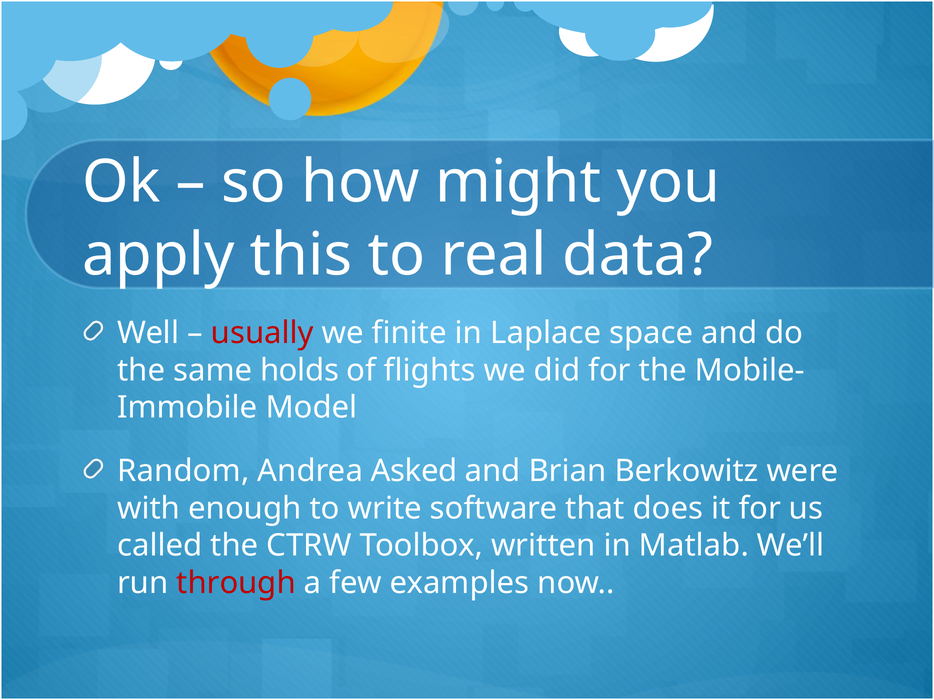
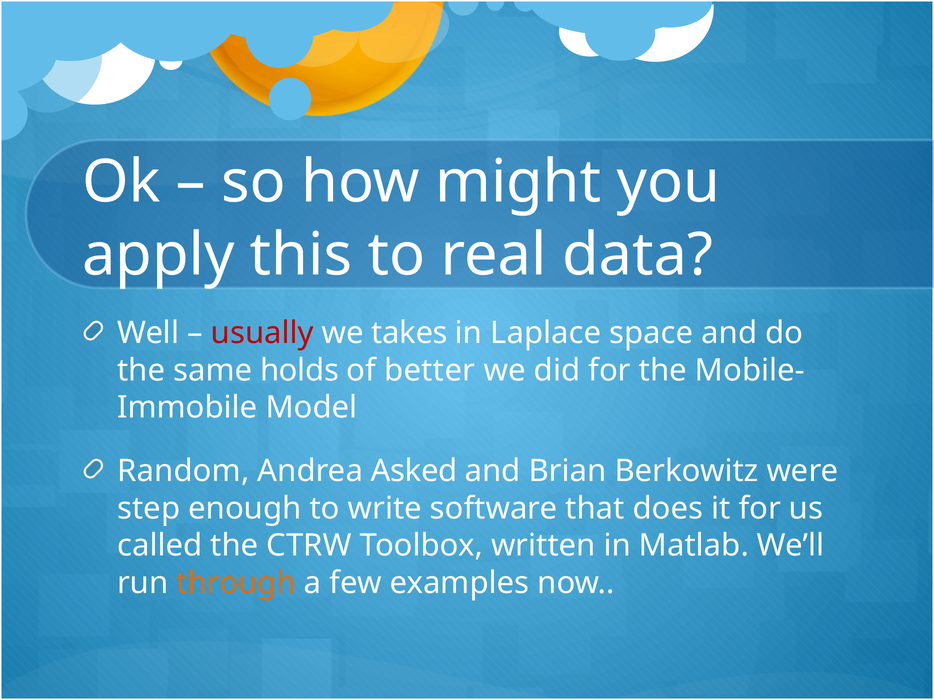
finite: finite -> takes (409, 333)
flights: flights -> better (430, 371)
with: with -> step (149, 509)
through colour: red -> orange (236, 583)
